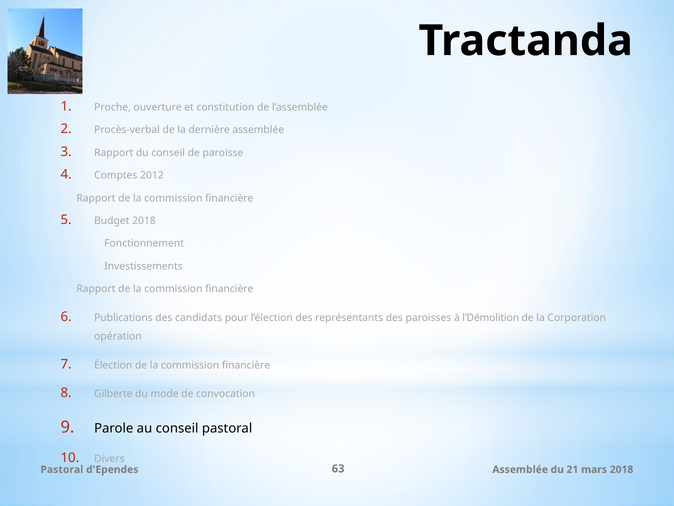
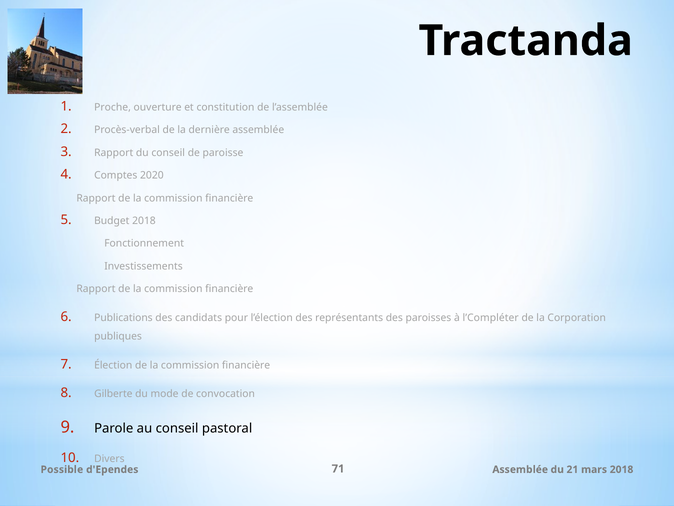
2012: 2012 -> 2020 (152, 175)
l’Démolition: l’Démolition -> l’Compléter (491, 317)
opération: opération -> publiques (118, 336)
Pastoral: Pastoral -> Possible (62, 469)
63: 63 -> 71 (338, 468)
